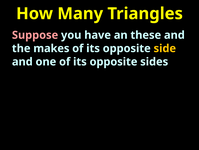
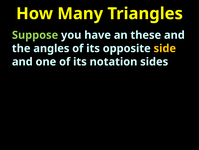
Suppose colour: pink -> light green (35, 35)
makes: makes -> angles (51, 48)
one of its opposite: opposite -> notation (113, 61)
